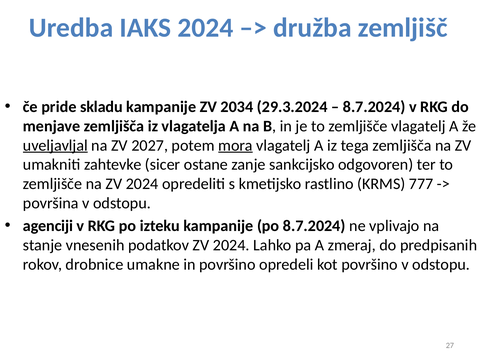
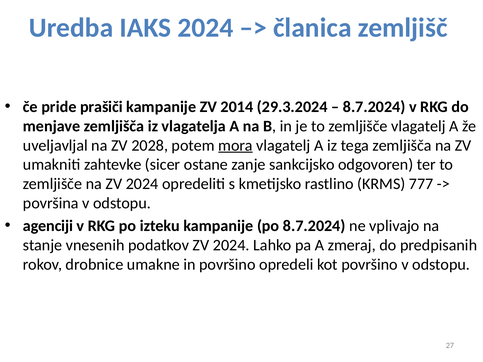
družba: družba -> članica (312, 28)
skladu: skladu -> prašiči (101, 107)
2034: 2034 -> 2014 (237, 107)
uveljavljal underline: present -> none (55, 145)
2027: 2027 -> 2028 (150, 145)
